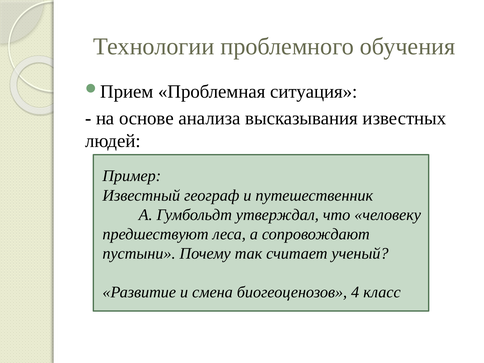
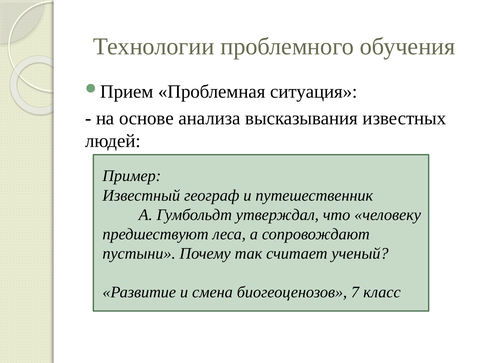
4: 4 -> 7 (355, 292)
